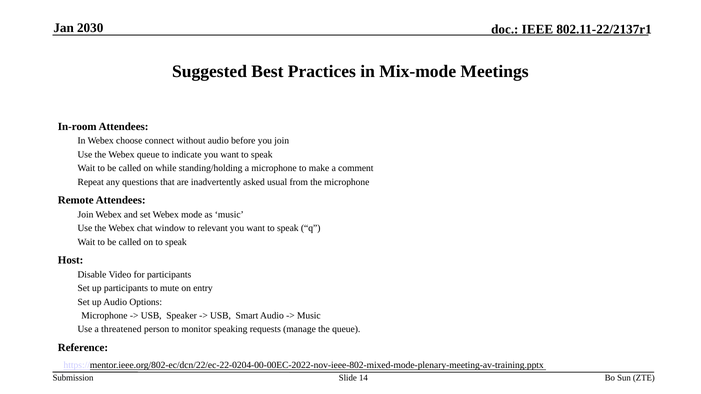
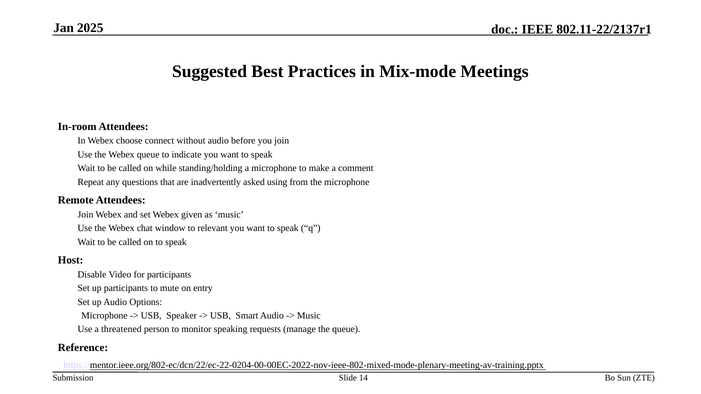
2030: 2030 -> 2025 (90, 28)
usual: usual -> using (277, 182)
mode: mode -> given (192, 215)
